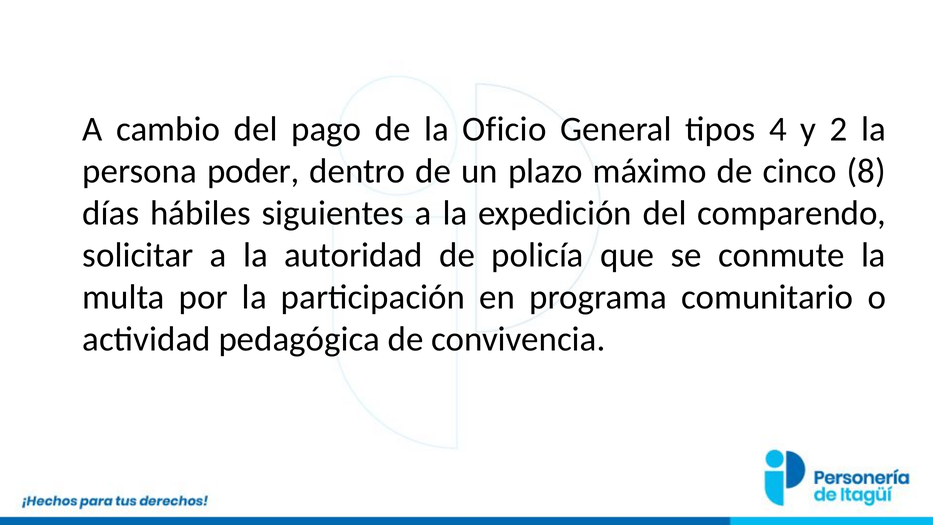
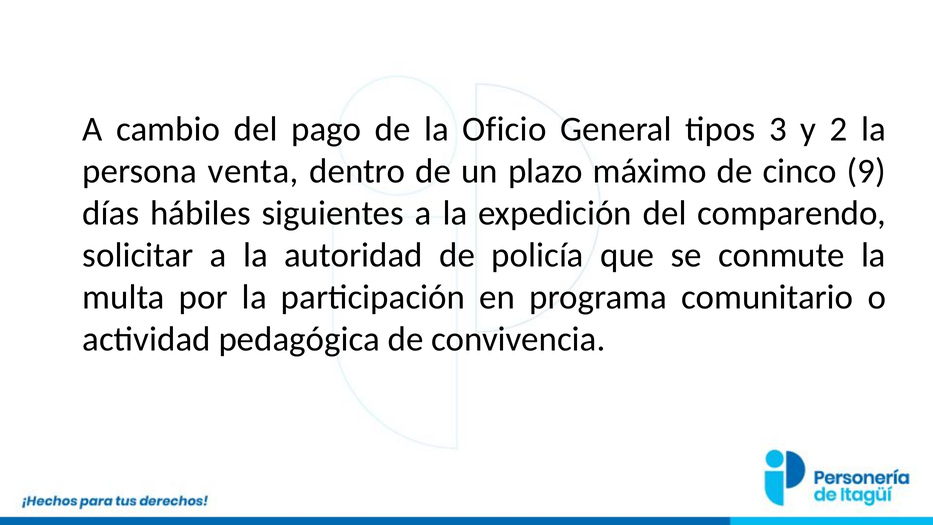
4: 4 -> 3 (778, 129)
poder: poder -> venta (253, 171)
8: 8 -> 9 (866, 171)
